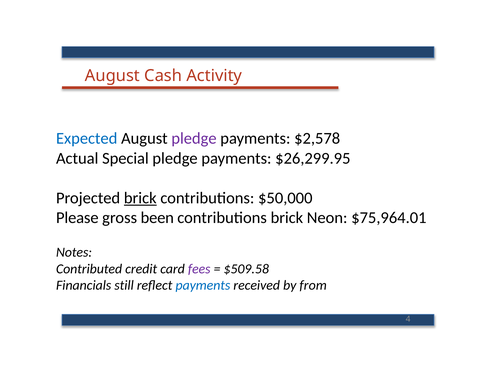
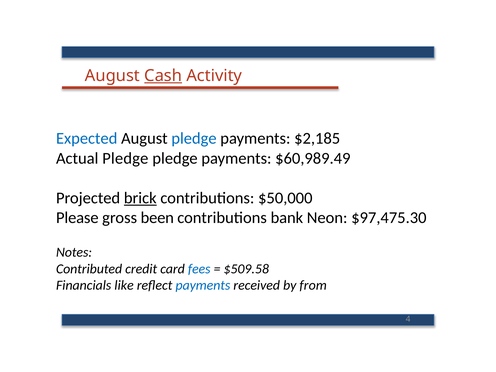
Cash underline: none -> present (163, 76)
pledge colour: purple -> blue (194, 138)
$2,578: $2,578 -> $2,185 (317, 138)
Actual Special: Special -> Pledge (125, 158)
$26,299.95: $26,299.95 -> $60,989.49 (313, 158)
contributions brick: brick -> bank (287, 218)
$75,964.01: $75,964.01 -> $97,475.30 (389, 218)
fees colour: purple -> blue (199, 269)
still: still -> like (124, 285)
